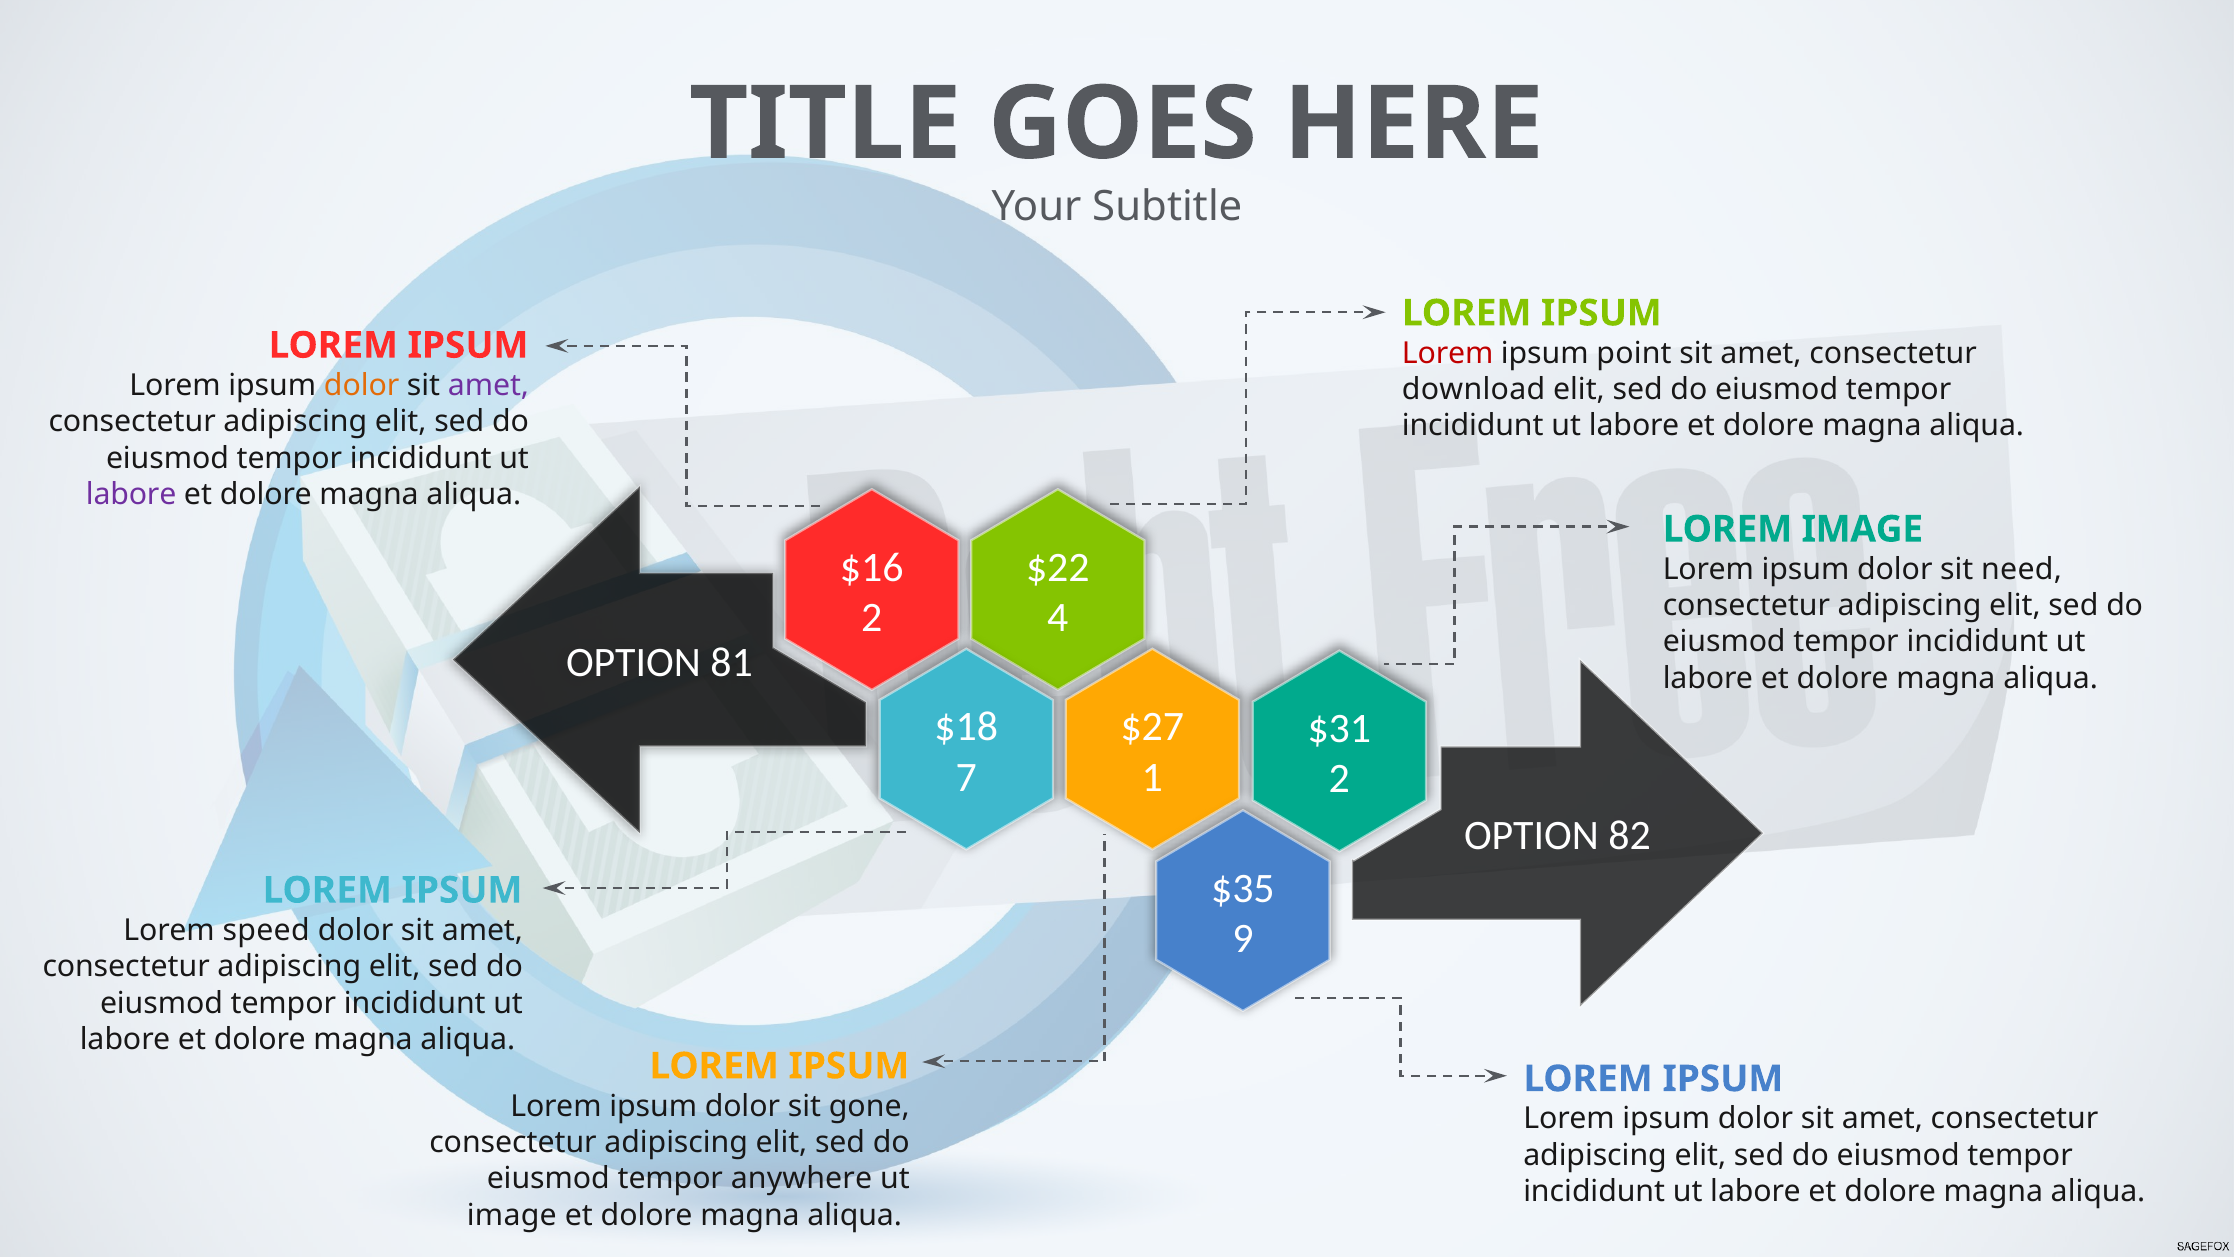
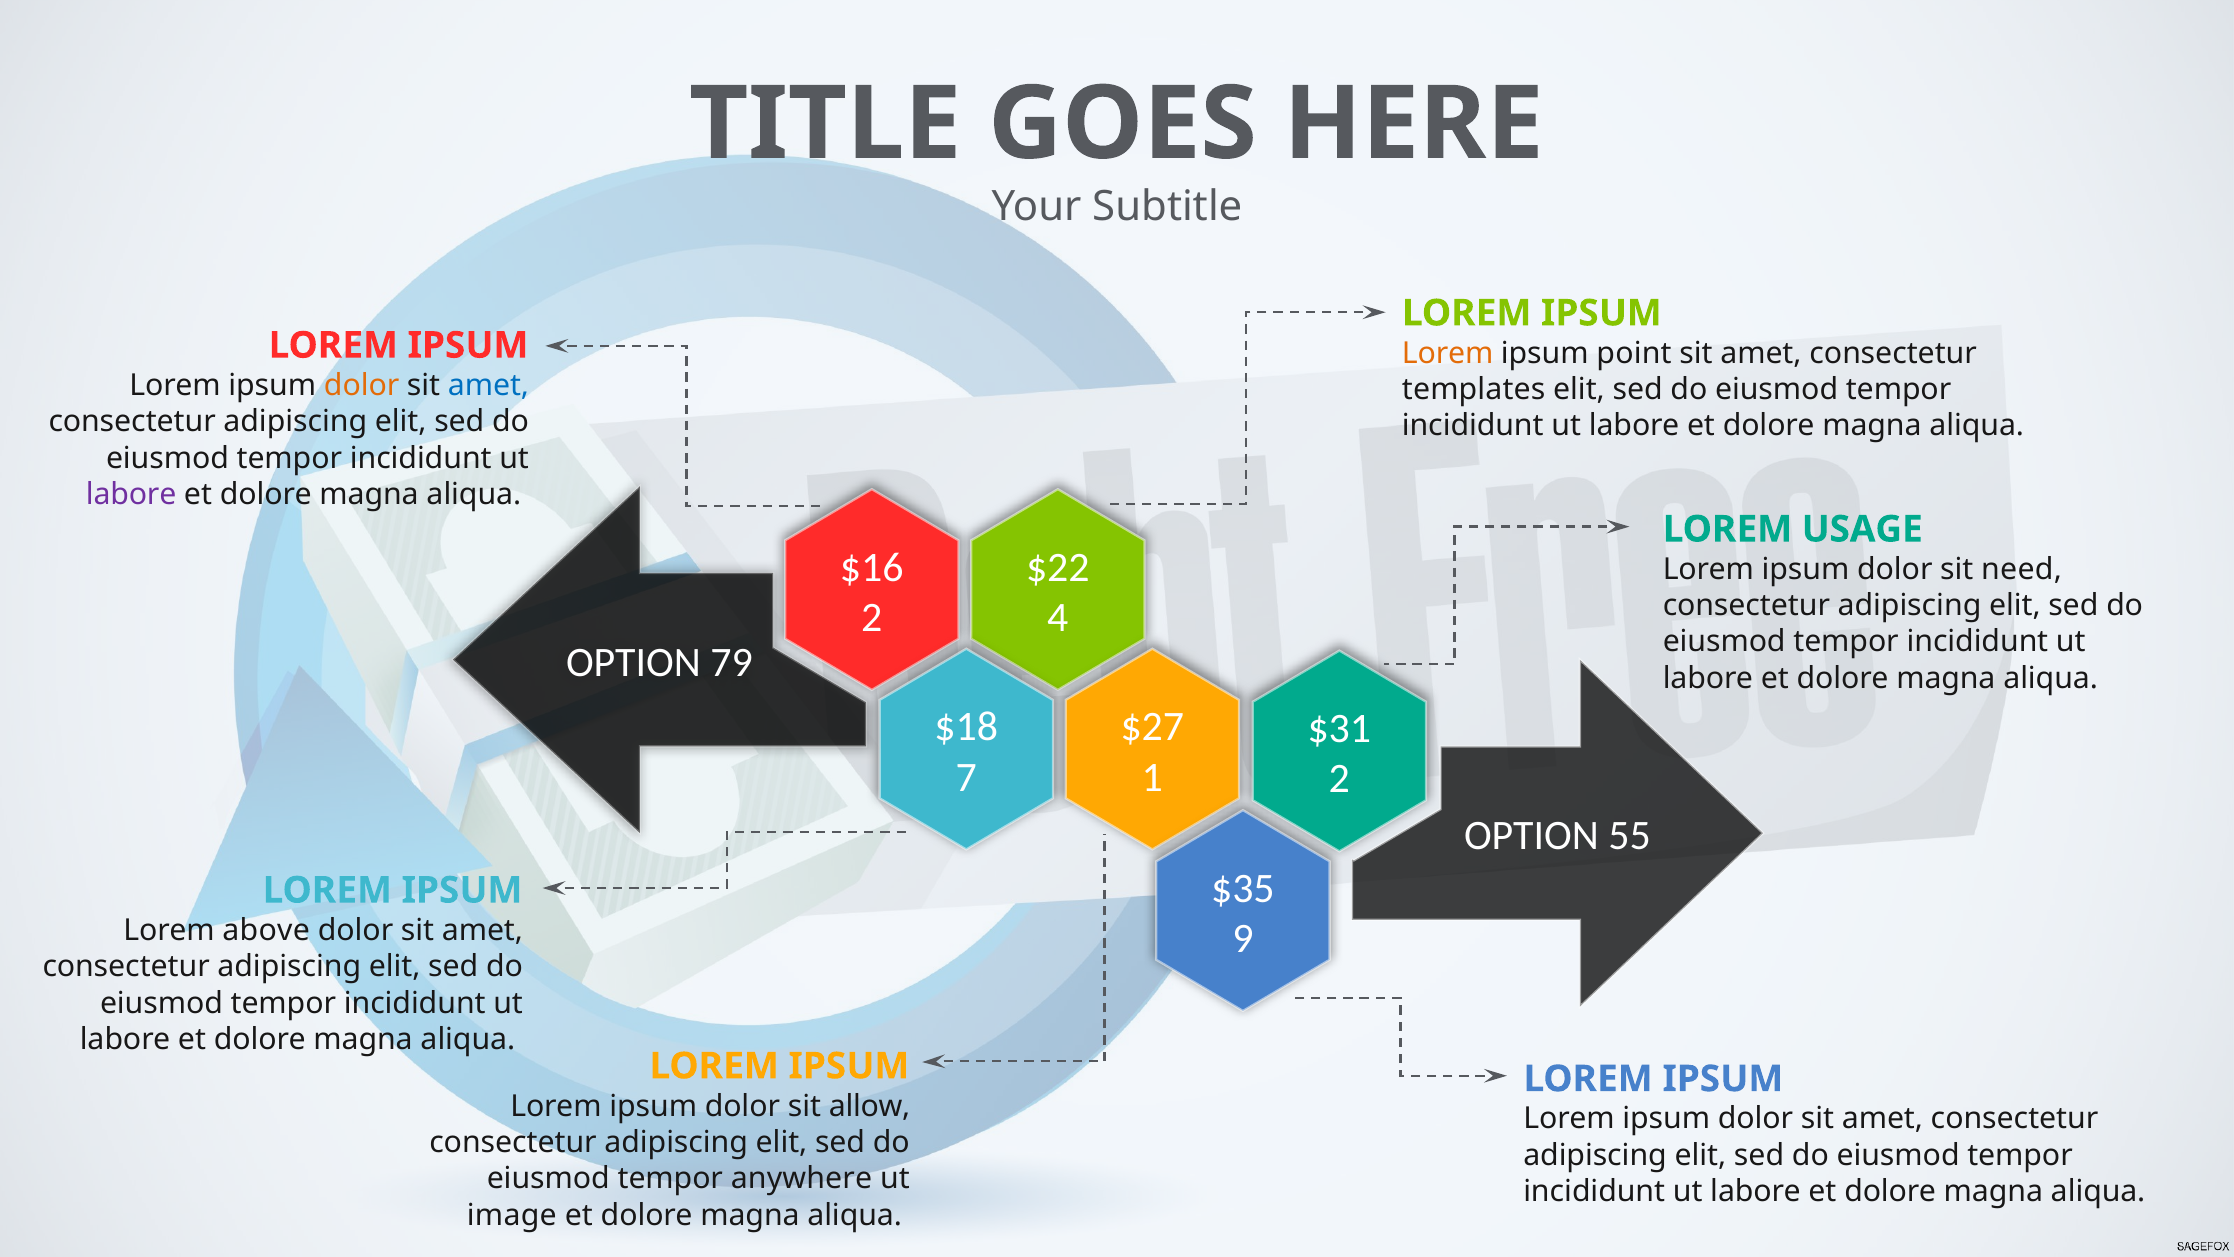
Lorem colour: red -> orange (1448, 353)
amet colour: purple -> blue (489, 385)
download: download -> templates (1474, 389)
LOREM IMAGE: IMAGE -> USAGE (1862, 529)
81: 81 -> 79 (732, 662)
82: 82 -> 55 (1630, 836)
speed: speed -> above (266, 930)
gone: gone -> allow (869, 1106)
